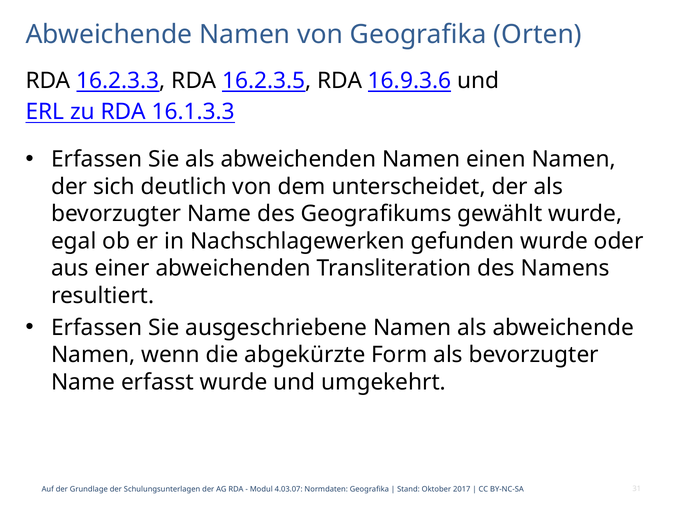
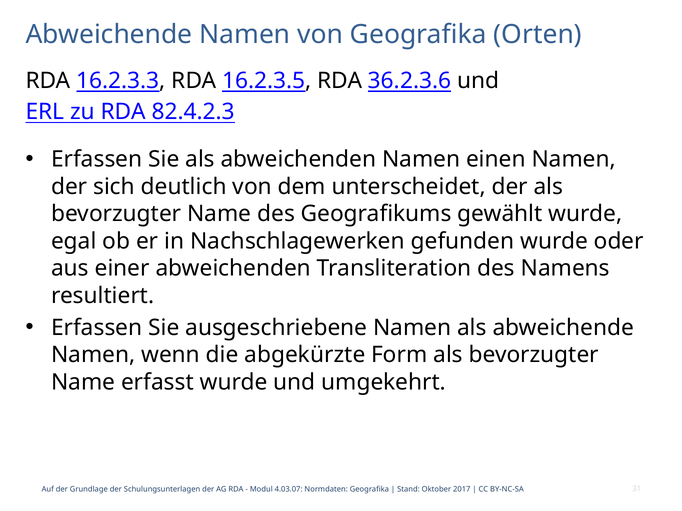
16.9.3.6: 16.9.3.6 -> 36.2.3.6 (410, 81)
16.1.3.3: 16.1.3.3 -> 82.4.2.3 (193, 112)
